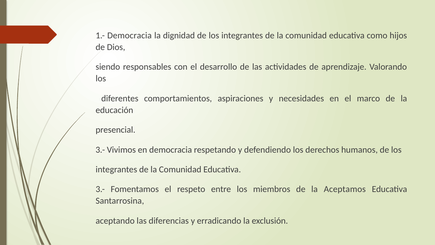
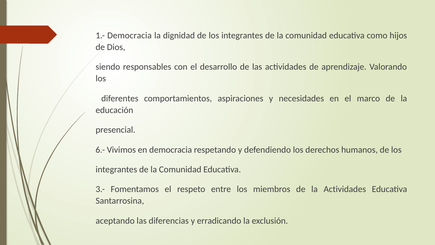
3.-: 3.- -> 6.- (100, 149)
la Aceptamos: Aceptamos -> Actividades (345, 189)
